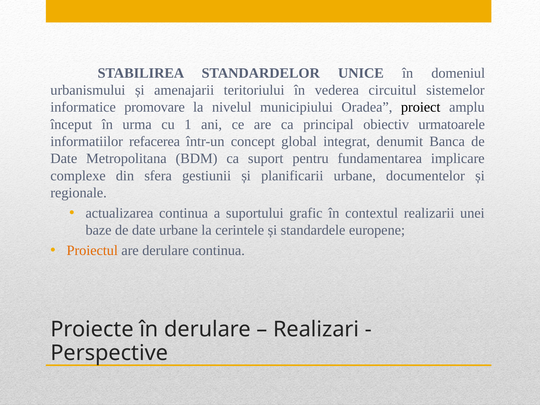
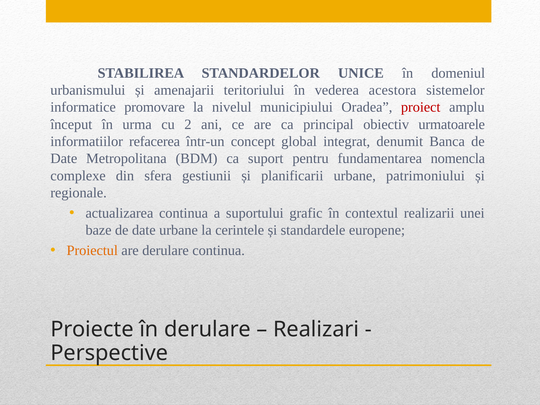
circuitul: circuitul -> acestora (393, 90)
proiect colour: black -> red (421, 107)
1: 1 -> 2 (188, 124)
implicare: implicare -> nomencla (458, 159)
documentelor: documentelor -> patrimoniului (425, 176)
